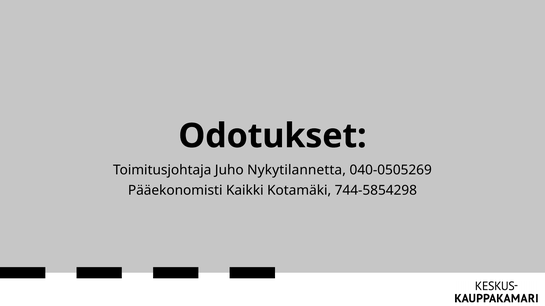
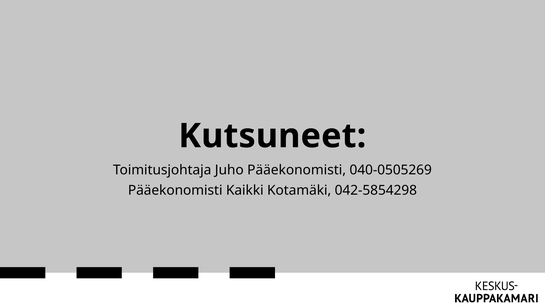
Odotukset: Odotukset -> Kutsuneet (272, 136)
Juho Nykytilannetta: Nykytilannetta -> Pääekonomisti (297, 170)
744-5854298: 744-5854298 -> 042-5854298 (376, 191)
